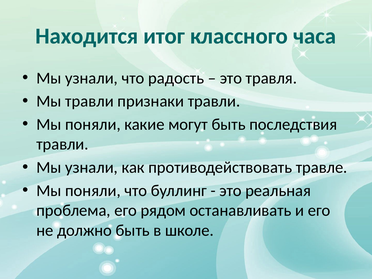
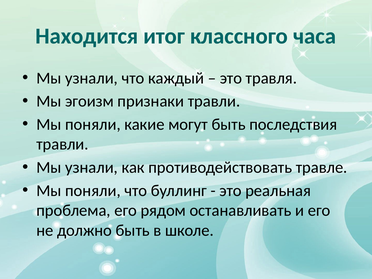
радость: радость -> каждый (176, 78)
Мы травли: травли -> эгоизм (89, 101)
